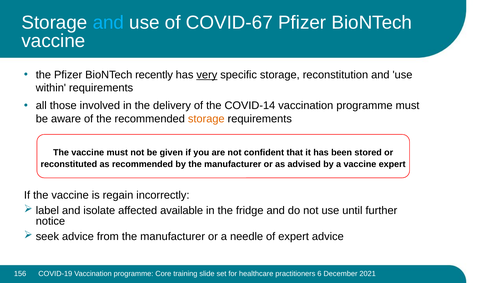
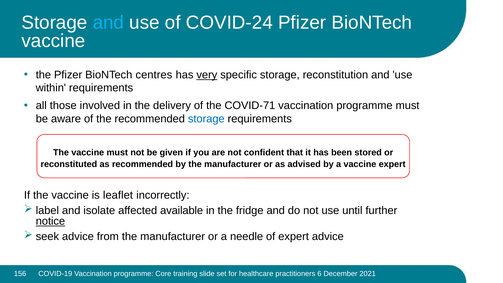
COVID-67: COVID-67 -> COVID-24 (229, 23)
recently: recently -> centres (154, 75)
COVID-14: COVID-14 -> COVID-71 (250, 106)
storage colour: orange -> blue (206, 119)
regain: regain -> leaflet (118, 195)
notice underline: none -> present (50, 221)
